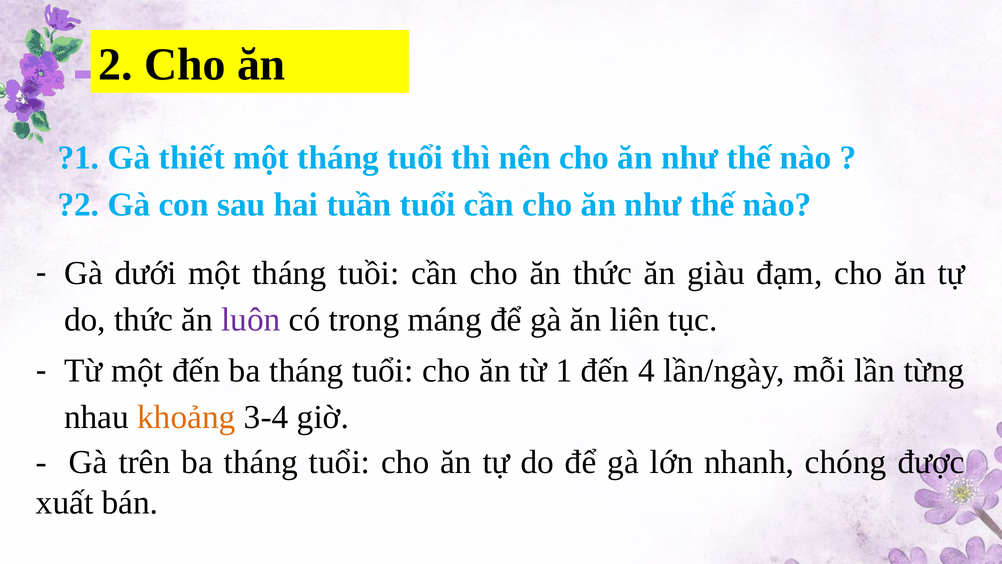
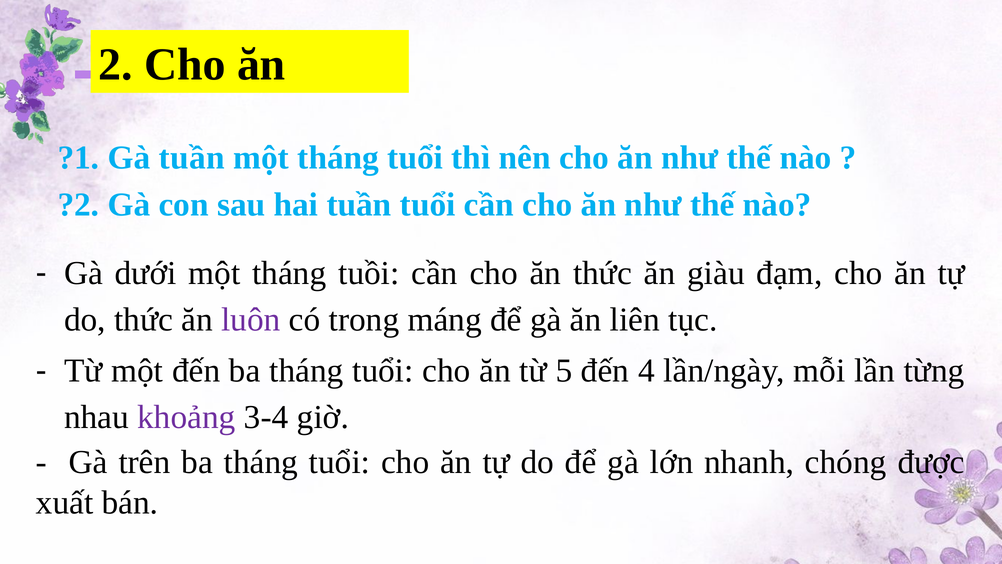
Gà thiết: thiết -> tuần (192, 158)
1: 1 -> 5 (564, 371)
khoảng colour: orange -> purple (186, 417)
